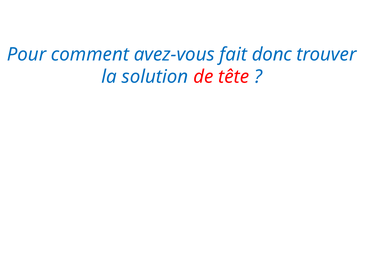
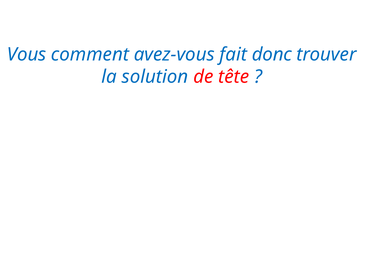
Pour: Pour -> Vous (27, 54)
